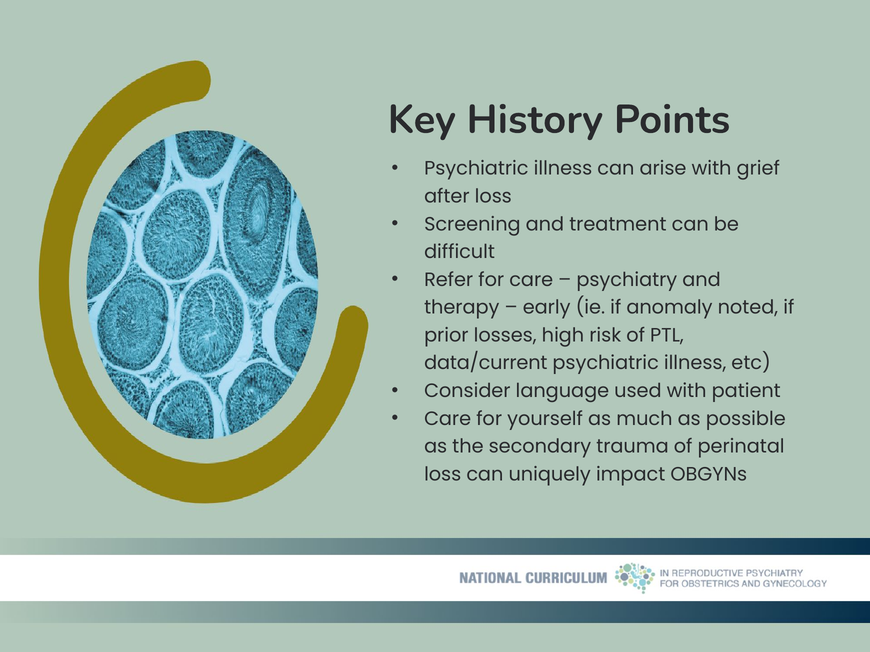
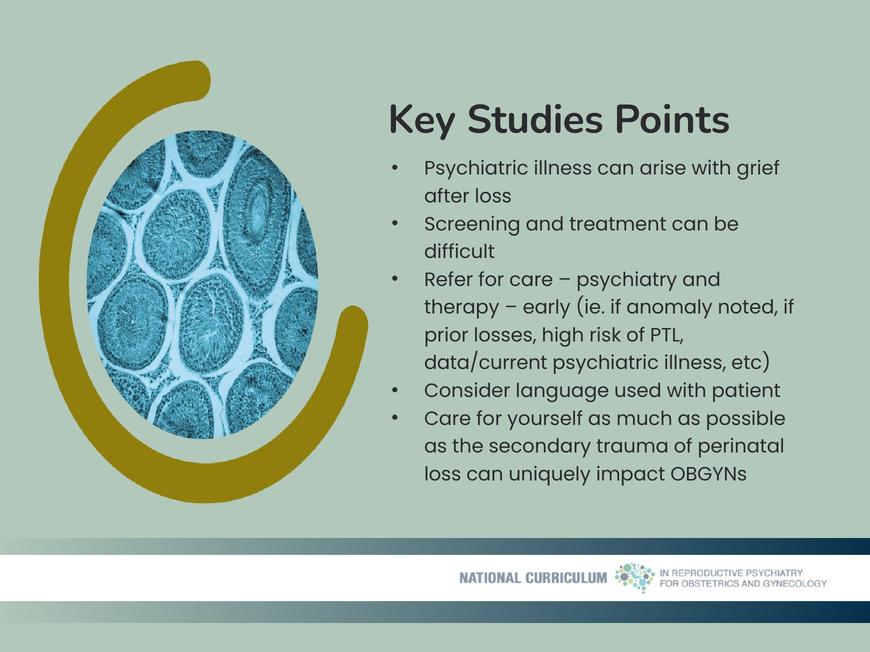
History: History -> Studies (535, 120)
